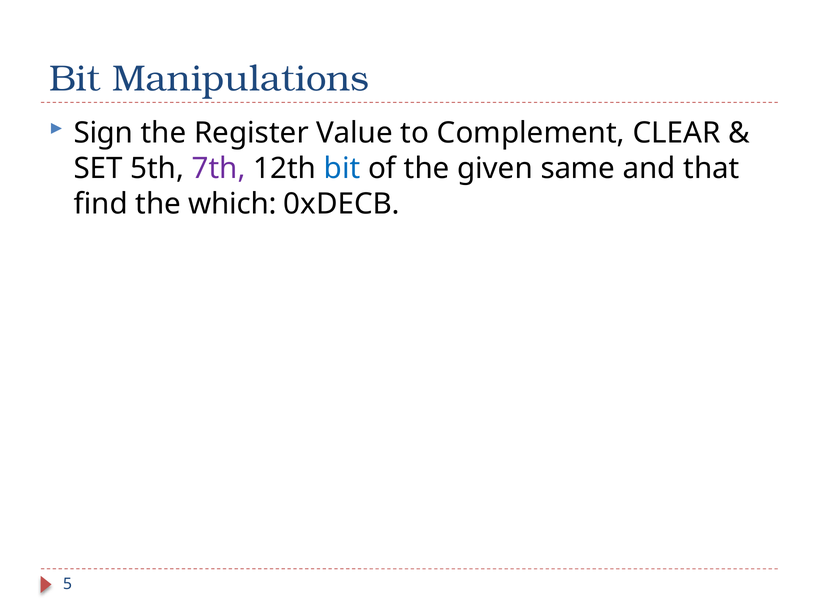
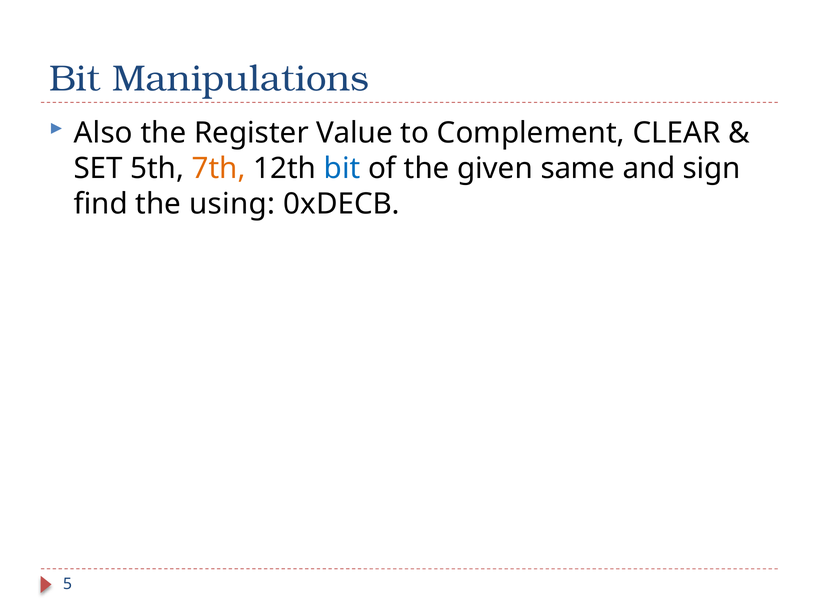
Sign: Sign -> Also (103, 133)
7th colour: purple -> orange (219, 169)
that: that -> sign (712, 169)
which: which -> using (232, 204)
